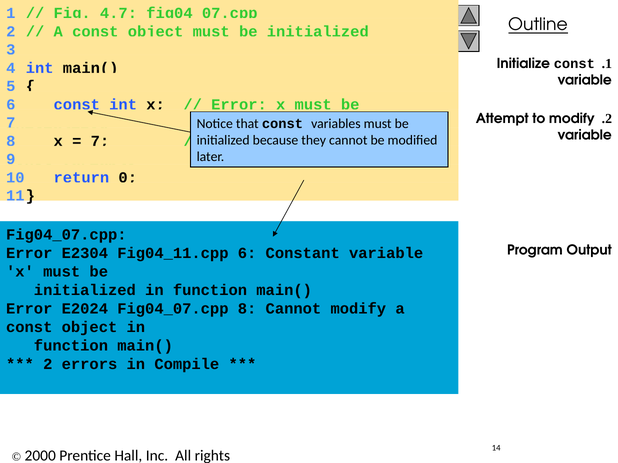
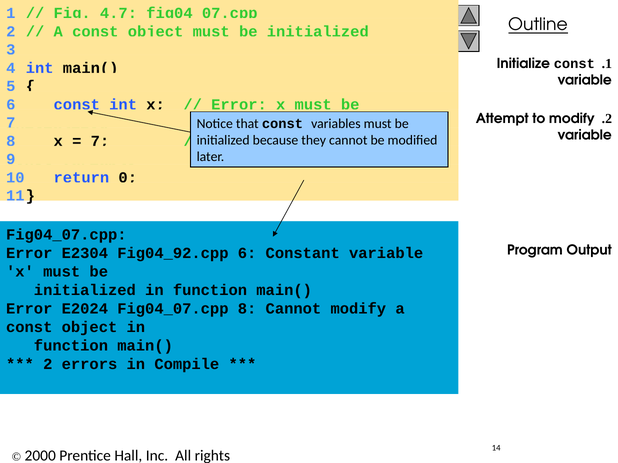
Fig04_11.cpp: Fig04_11.cpp -> Fig04_92.cpp (173, 253)
